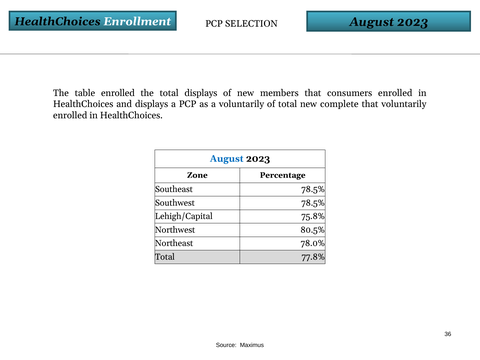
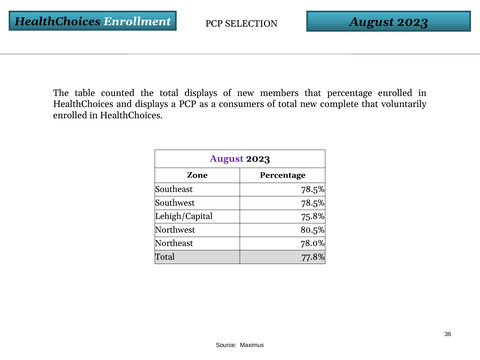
table enrolled: enrolled -> counted (118, 93)
that consumers: consumers -> percentage (350, 93)
a voluntarily: voluntarily -> consumers (241, 104)
August colour: blue -> purple (227, 159)
